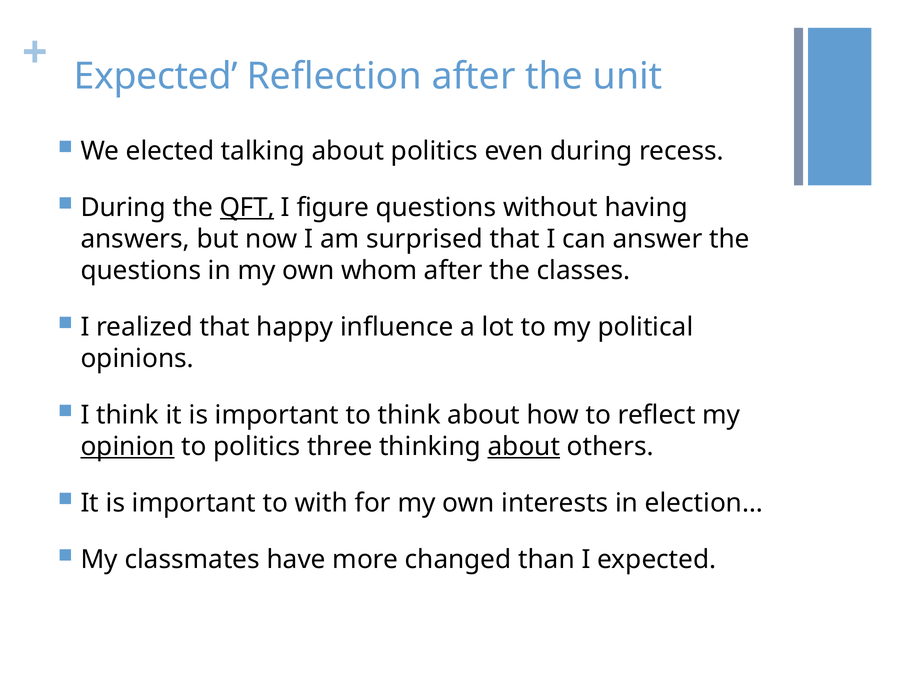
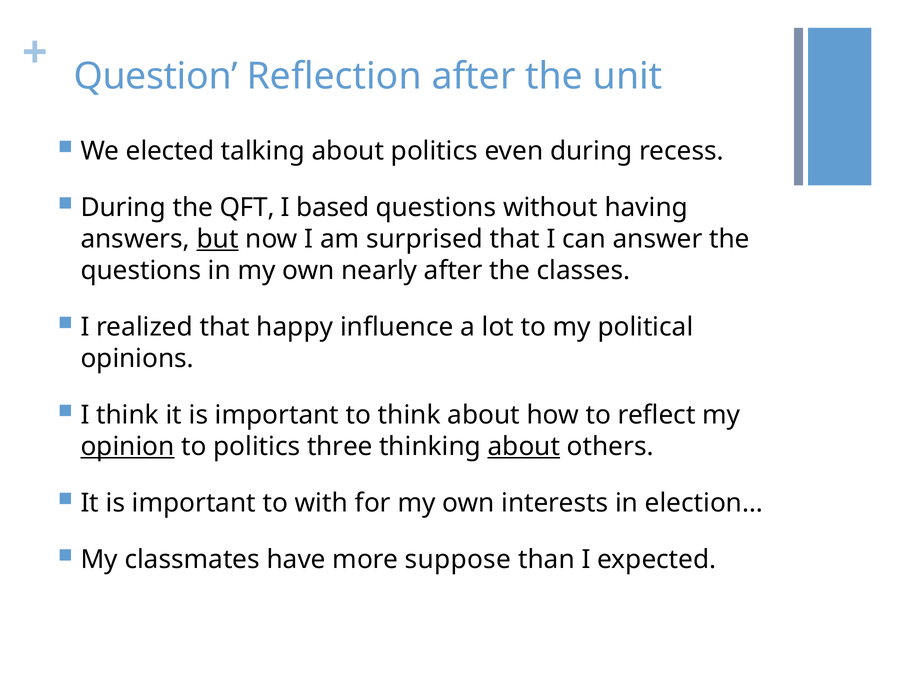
Expected: Expected -> Question (156, 76)
QFT underline: present -> none (247, 208)
figure: figure -> based (333, 208)
but underline: none -> present (218, 239)
whom: whom -> nearly (379, 271)
changed: changed -> suppose (458, 560)
